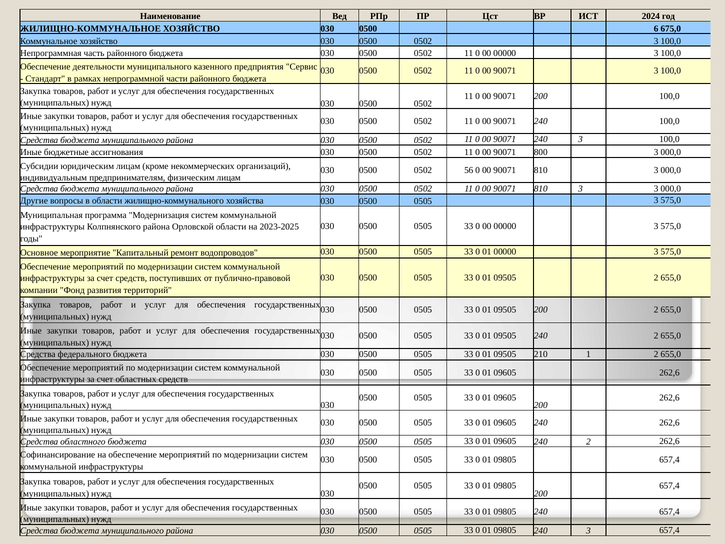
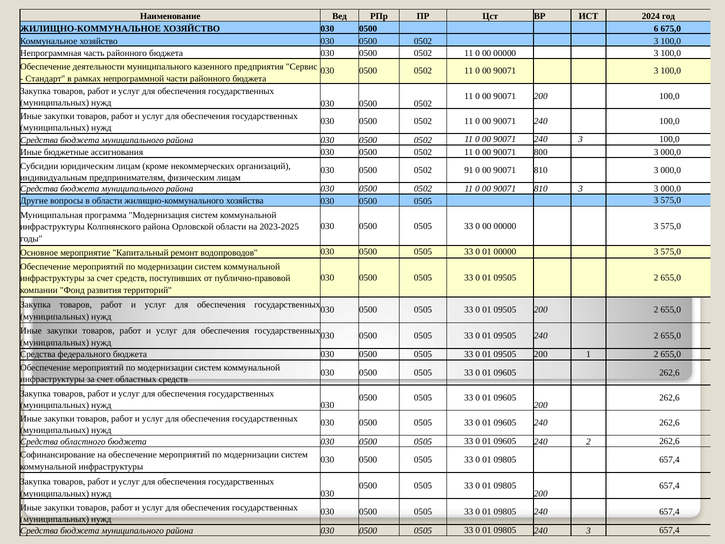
56: 56 -> 91 (469, 170)
210: 210 -> 200 (541, 354)
